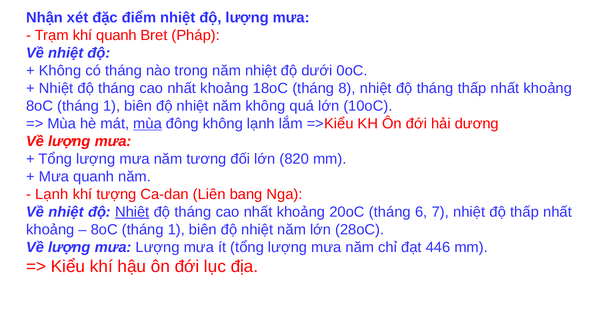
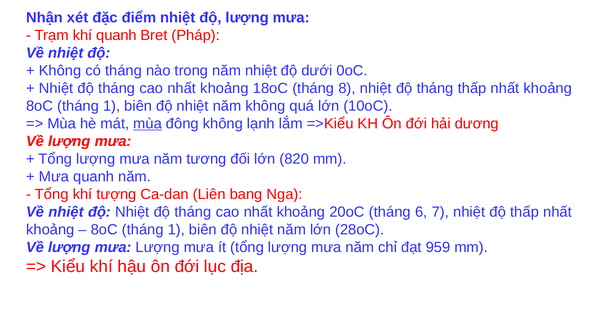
Lạnh: Lạnh -> Tổng (52, 194)
Nhiệt underline: present -> none (132, 212)
446: 446 -> 959 (438, 247)
